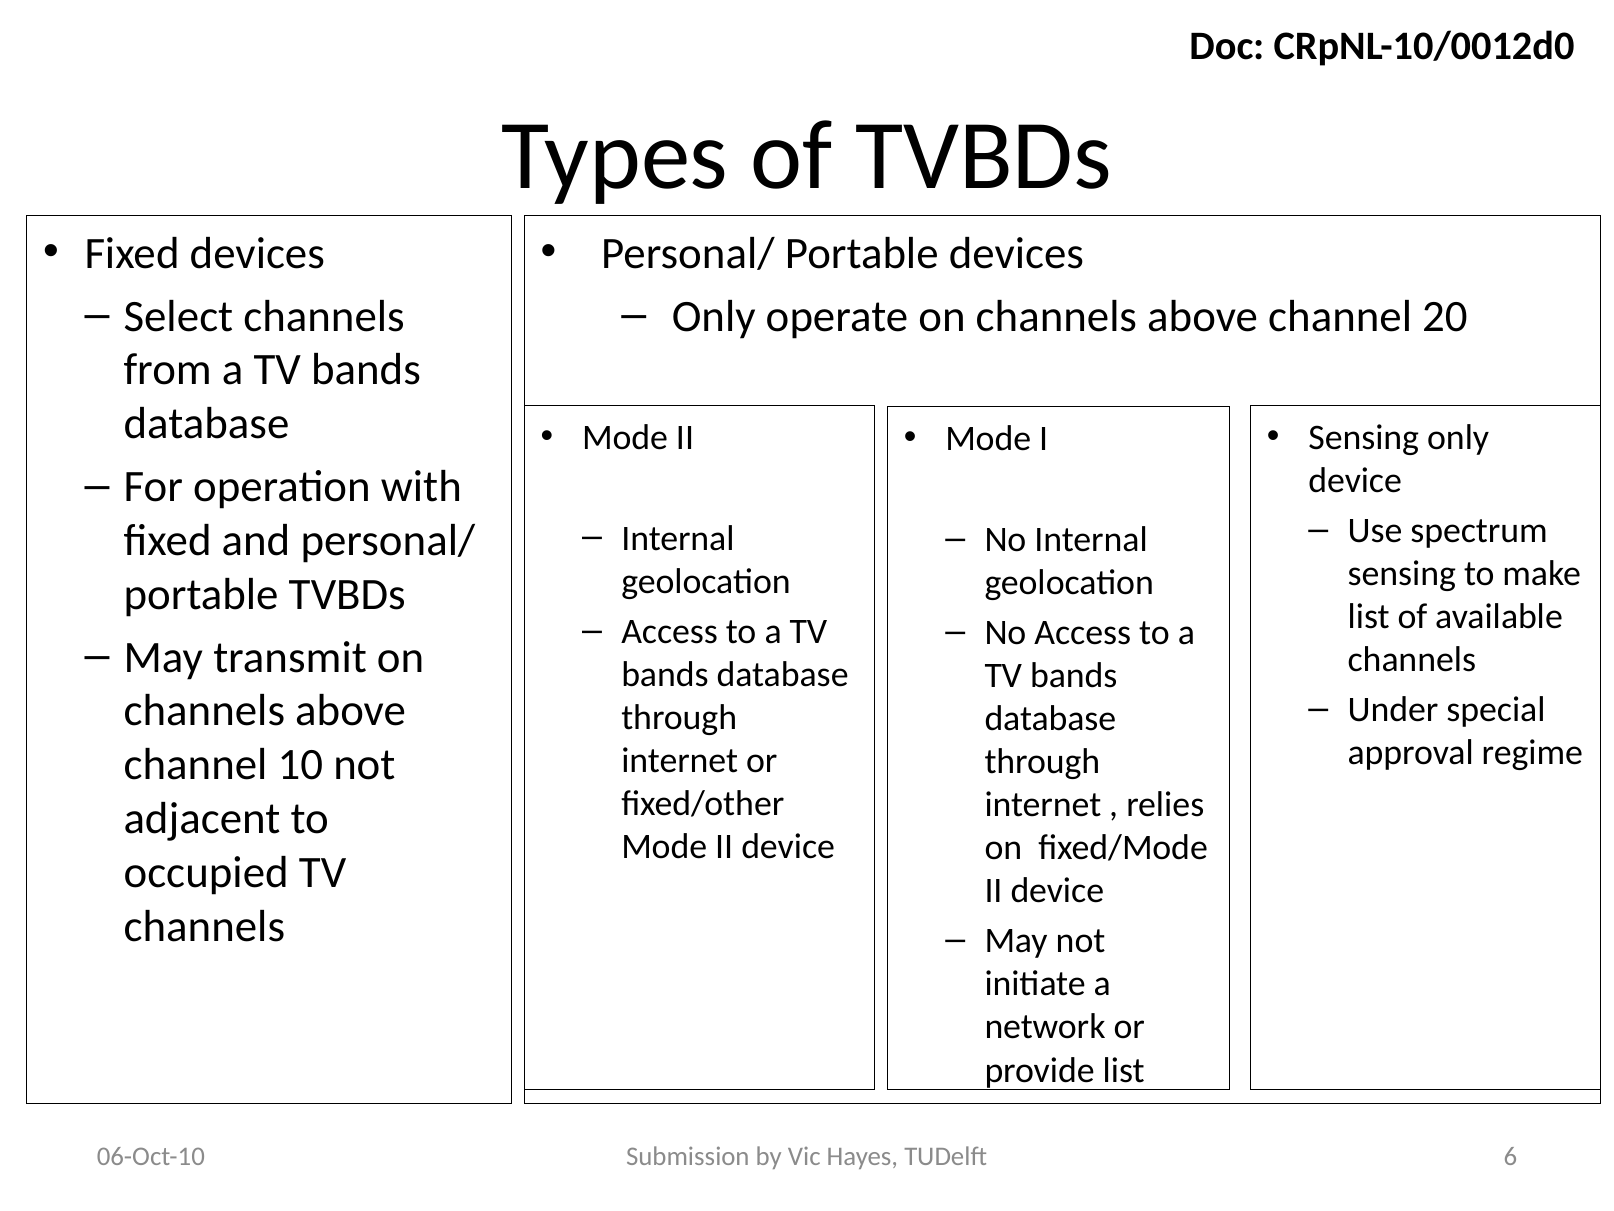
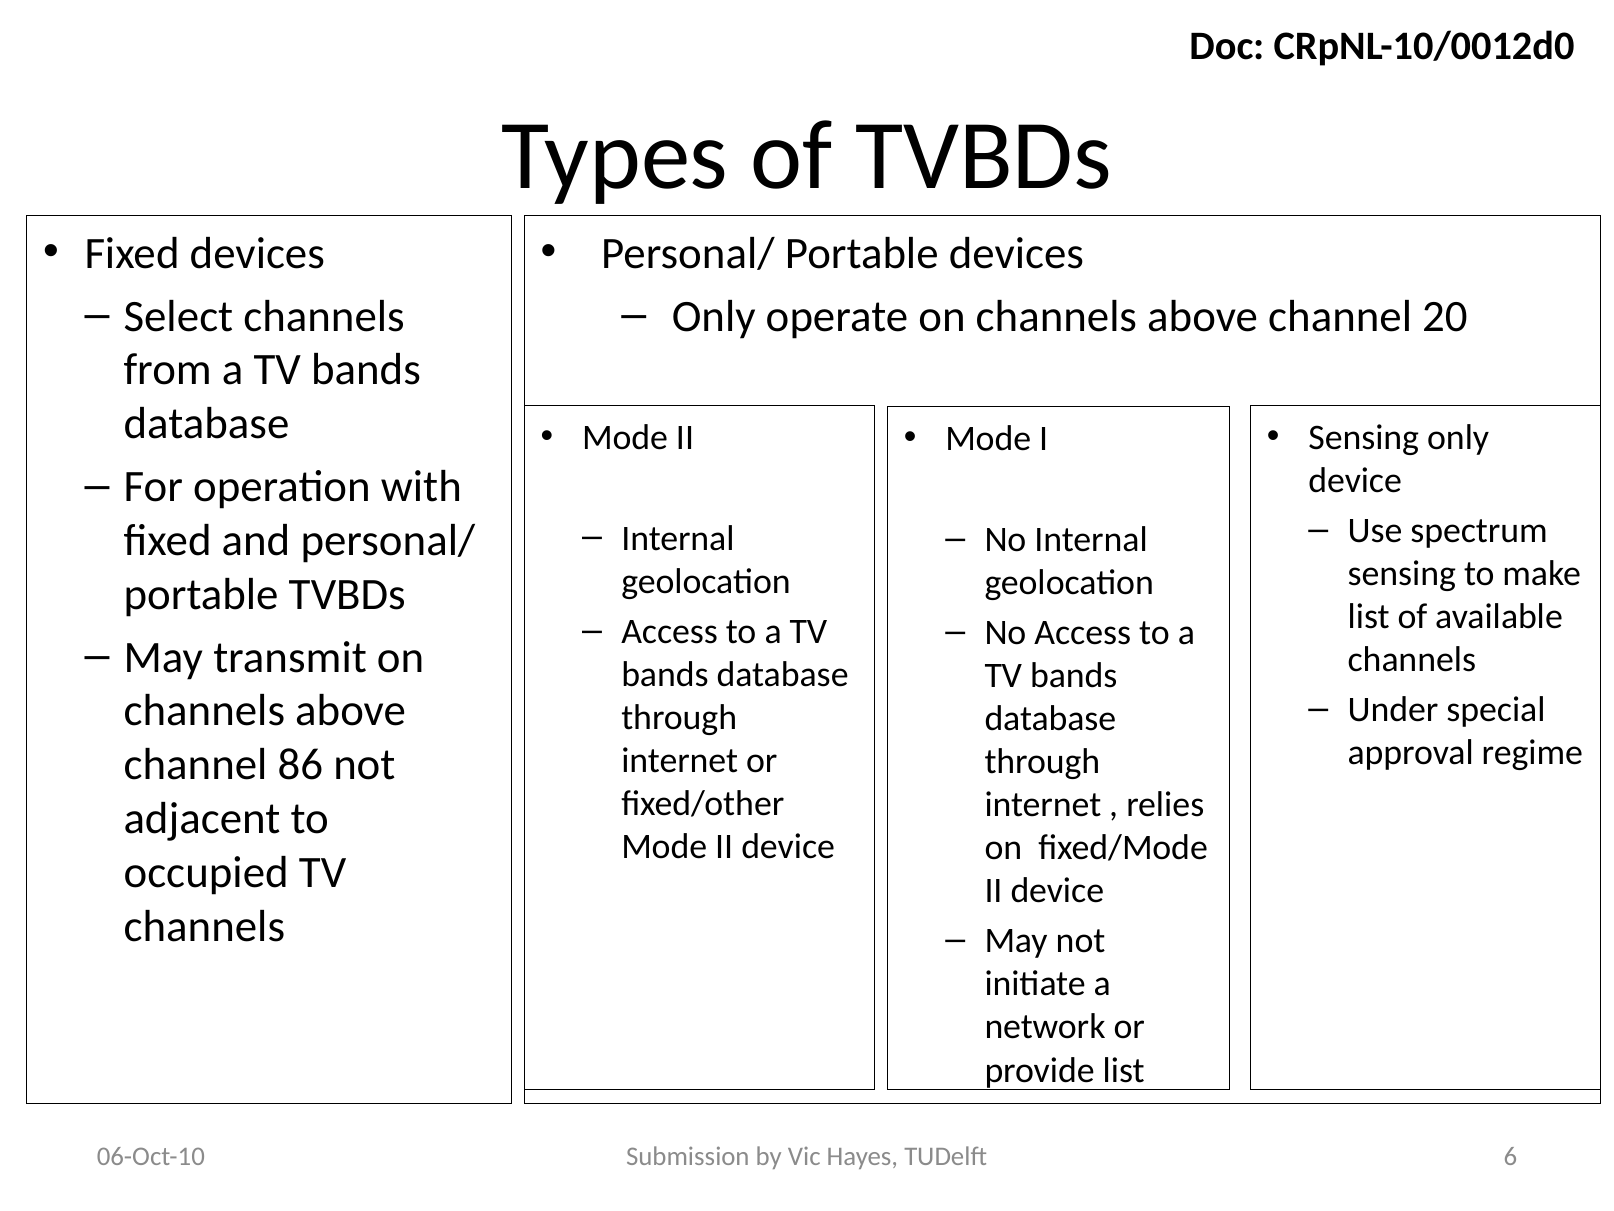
10: 10 -> 86 (300, 765)
